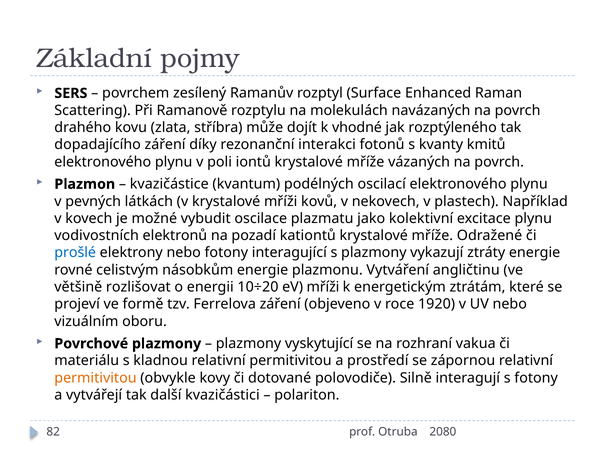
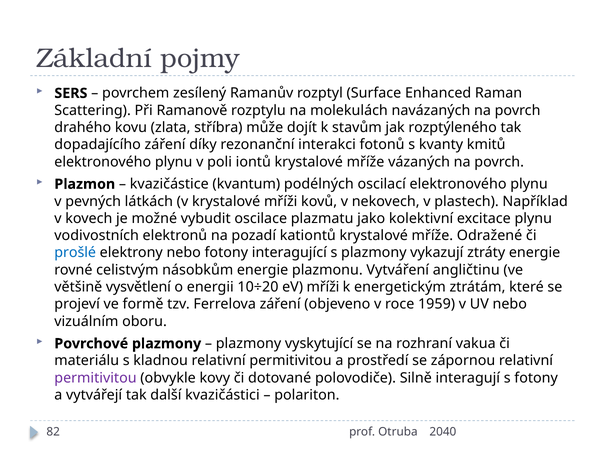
vhodné: vhodné -> stavům (357, 128)
rozlišovat: rozlišovat -> vysvětlení (138, 287)
1920: 1920 -> 1959 (437, 304)
permitivitou colour: orange -> purple (95, 378)
2080: 2080 -> 2040 (443, 431)
